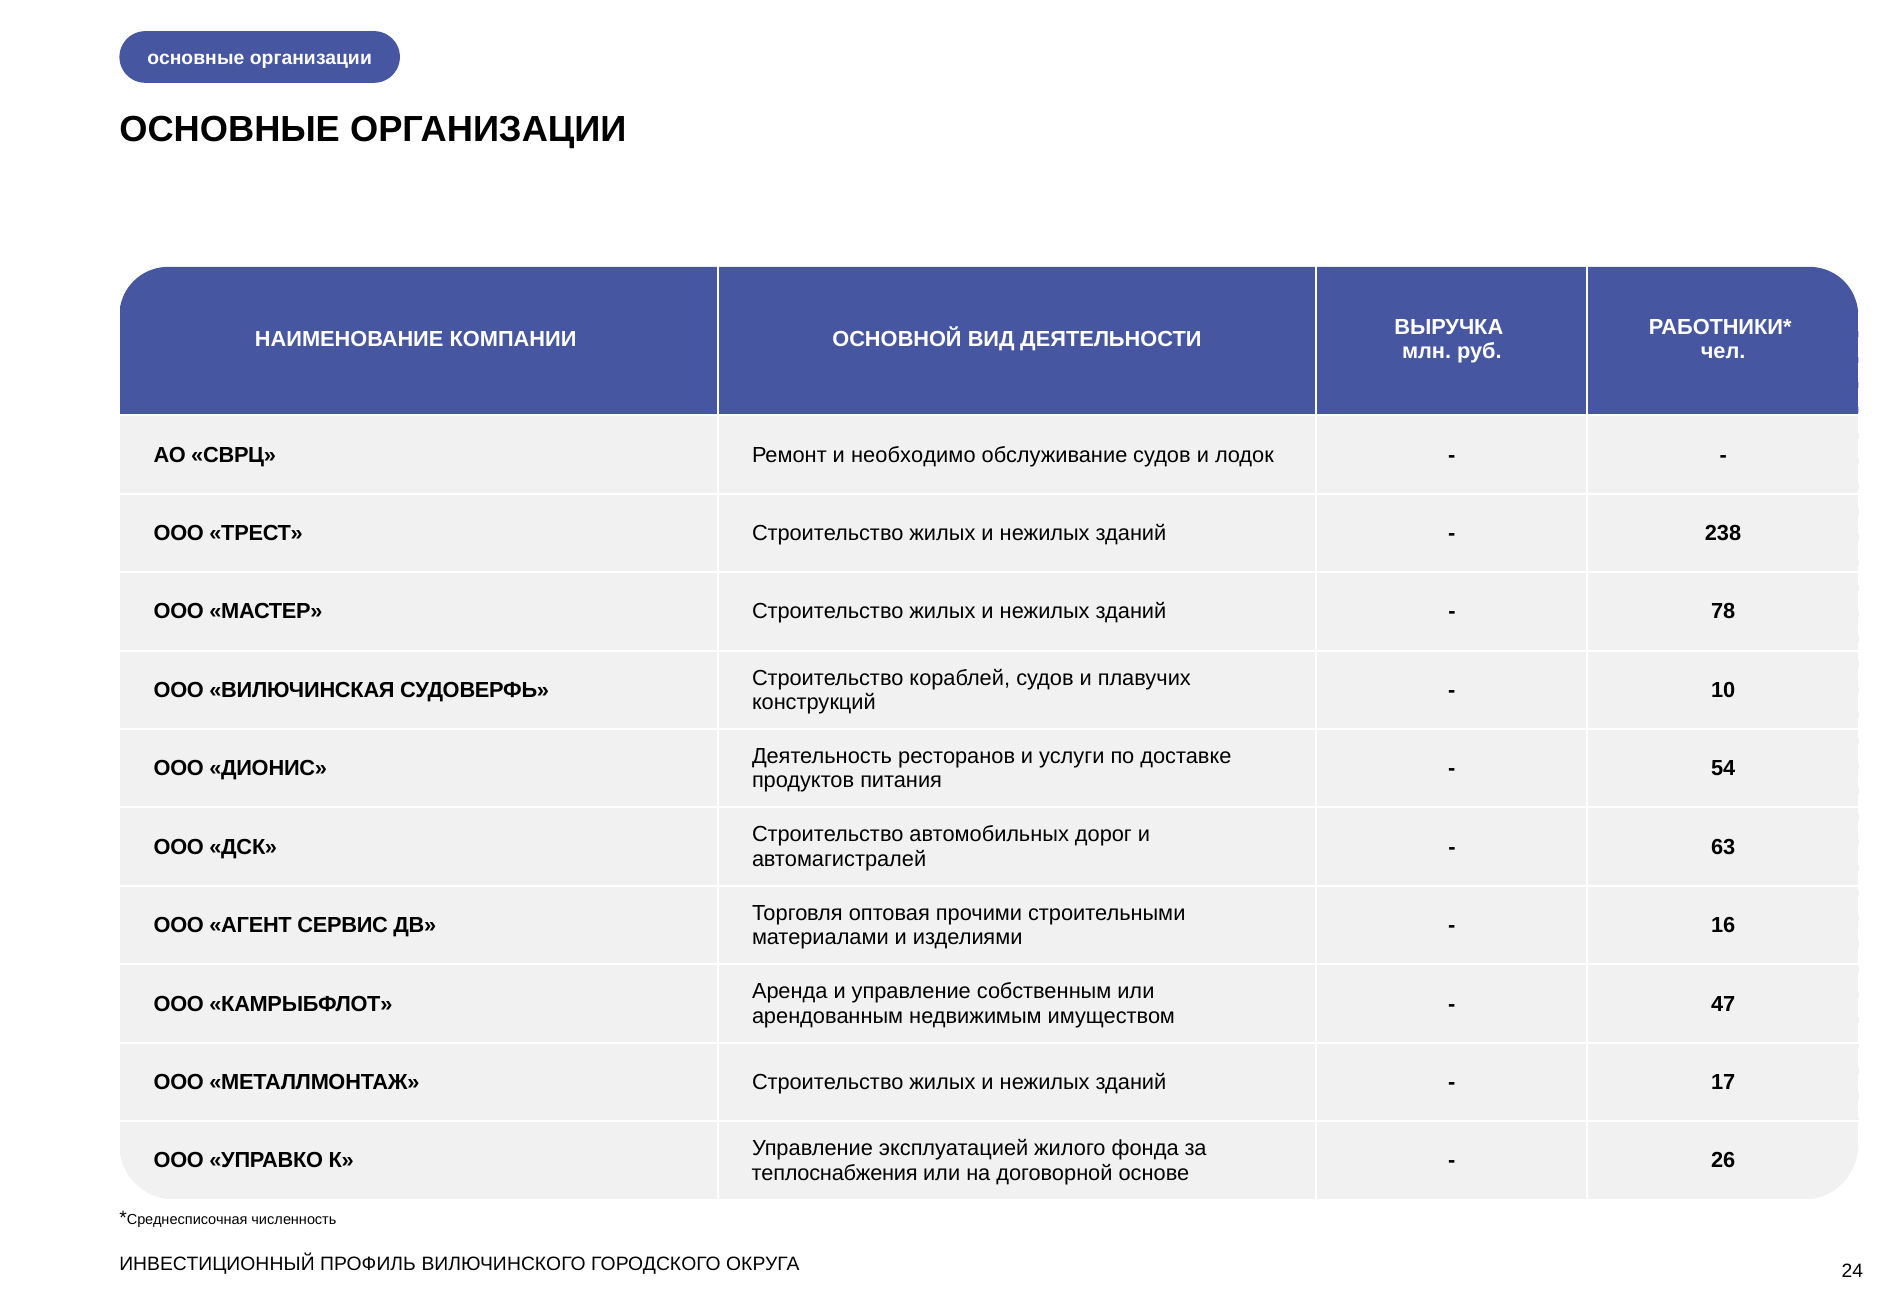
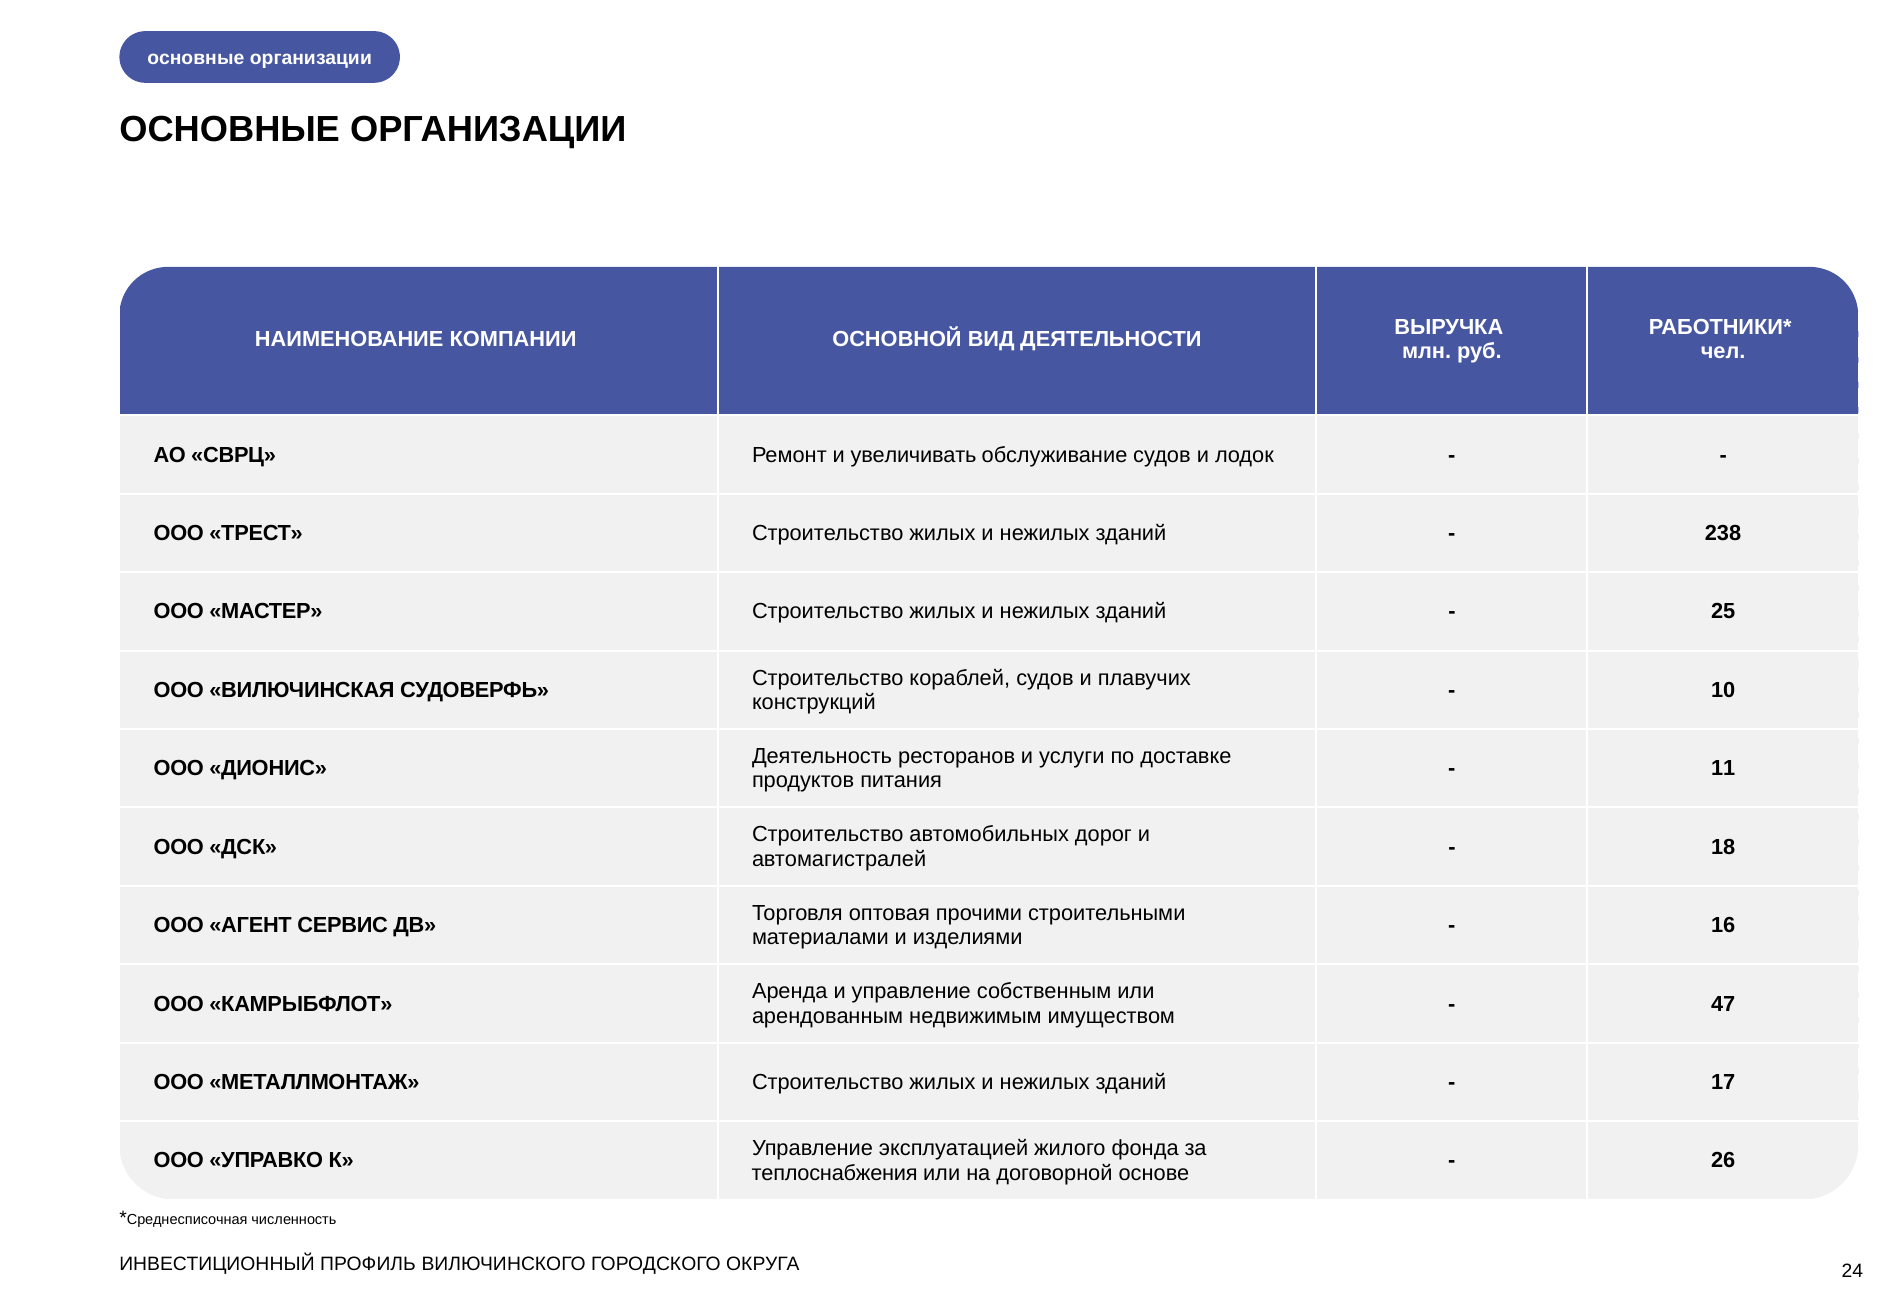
необходимо: необходимо -> увеличивать (914, 455)
78: 78 -> 25 (1723, 612)
54: 54 -> 11 (1723, 768)
63: 63 -> 18 (1723, 847)
